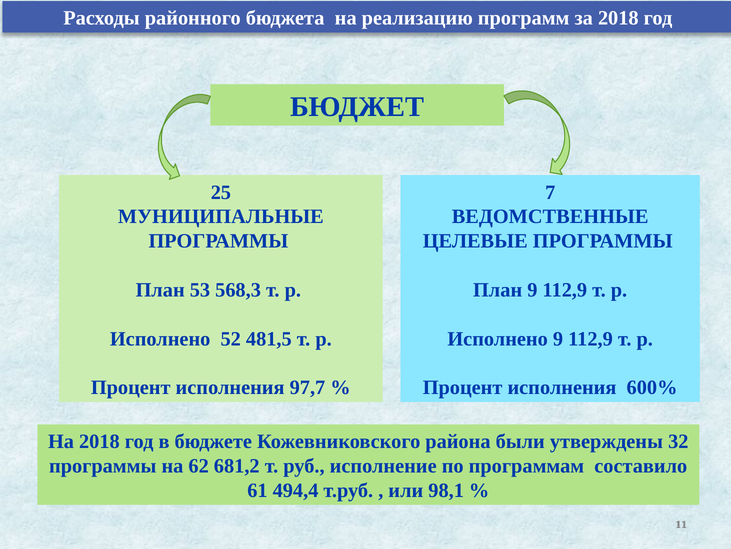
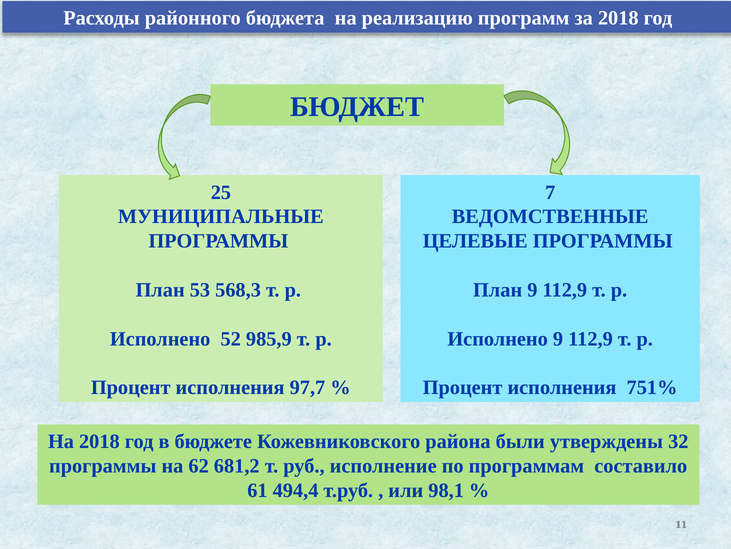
481,5: 481,5 -> 985,9 (269, 338)
600%: 600% -> 751% (652, 387)
